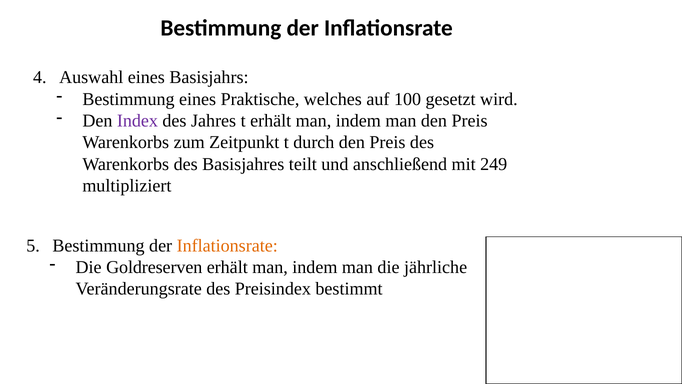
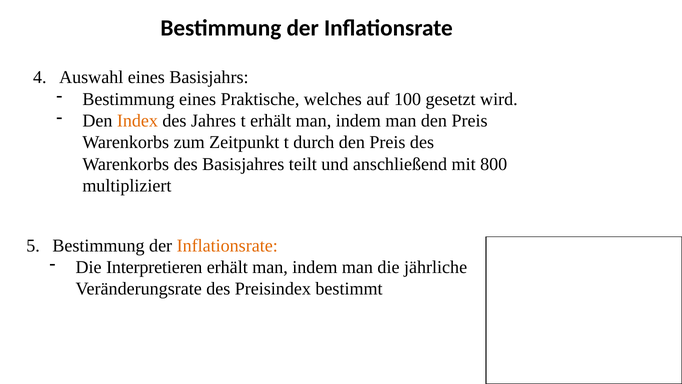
Index colour: purple -> orange (137, 121)
249: 249 -> 800 (494, 164)
Goldreserven: Goldreserven -> Interpretieren (154, 267)
